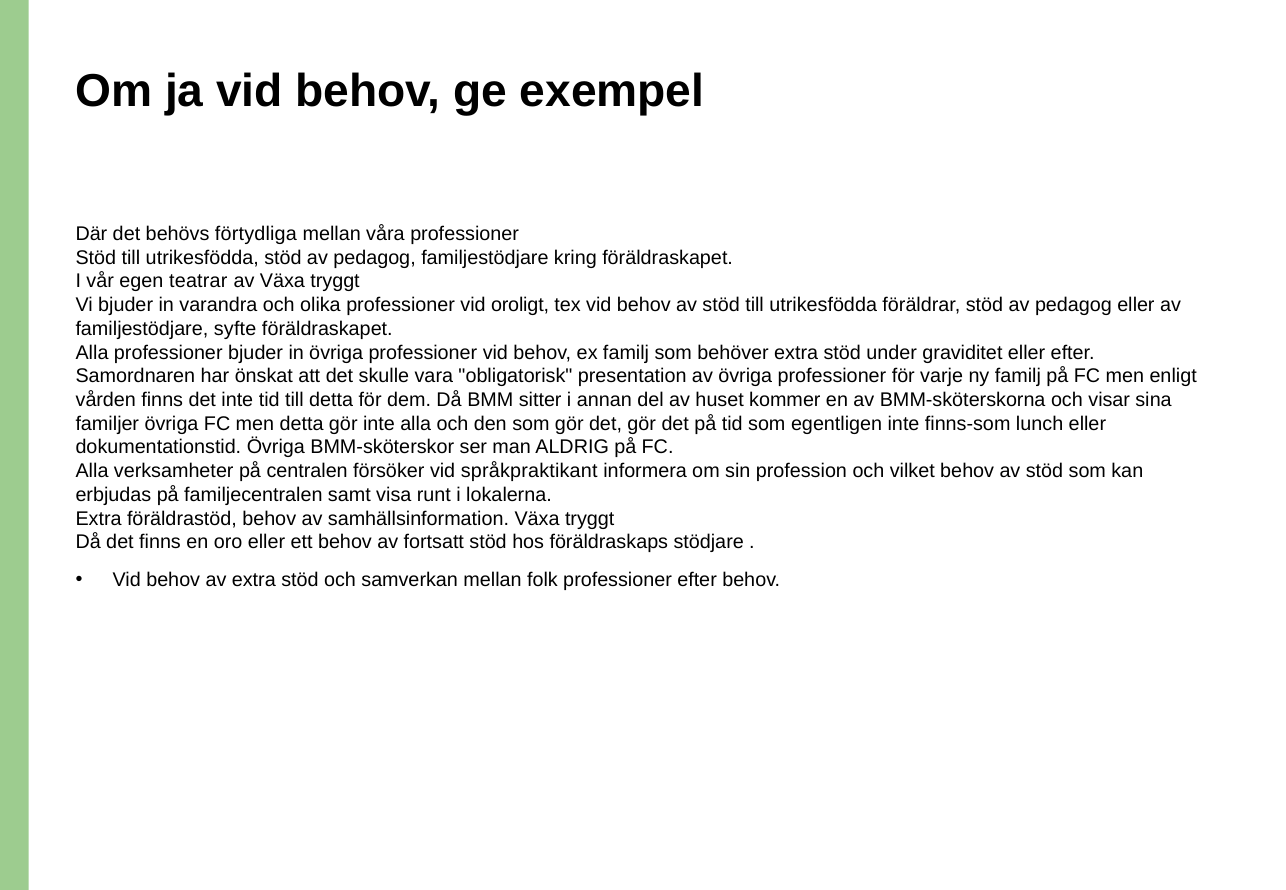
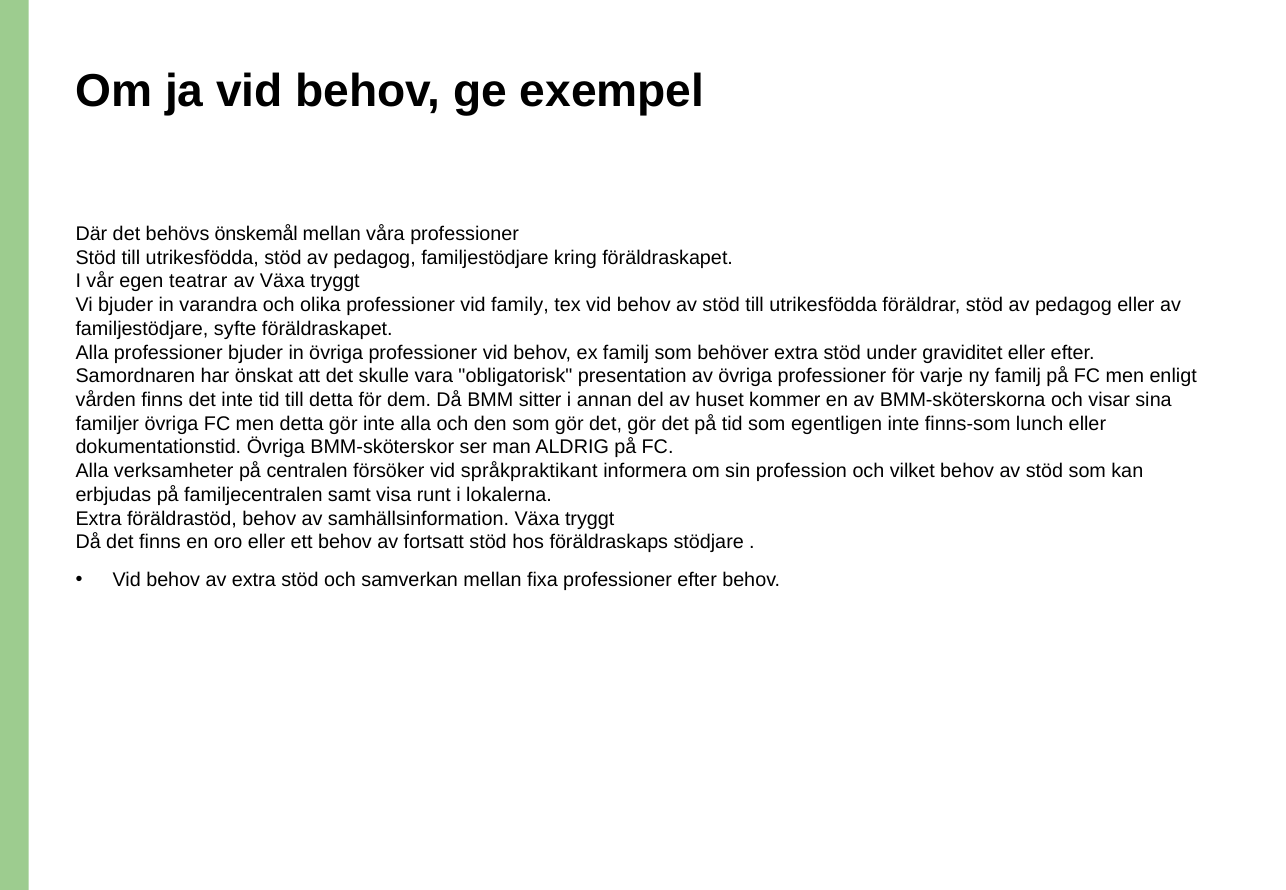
förtydliga: förtydliga -> önskemål (256, 234)
oroligt: oroligt -> family (520, 305)
folk: folk -> fixa (542, 580)
